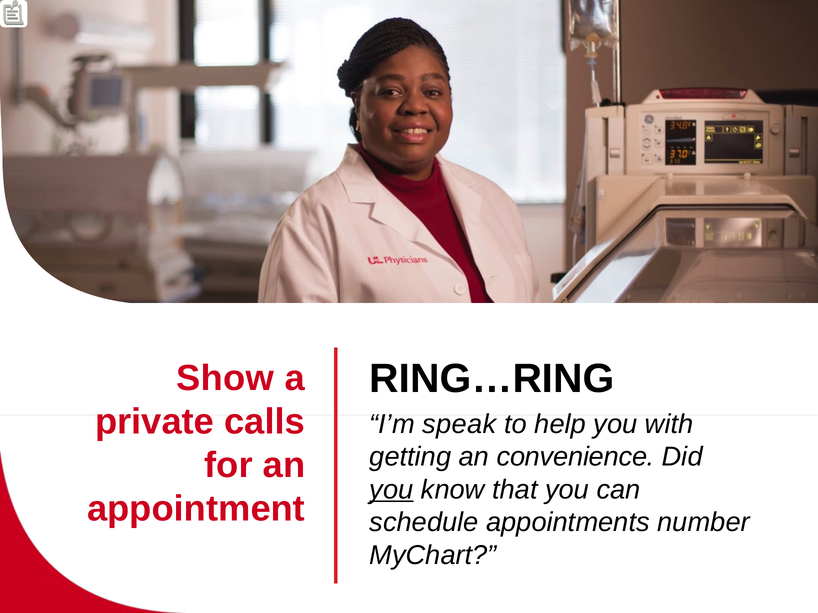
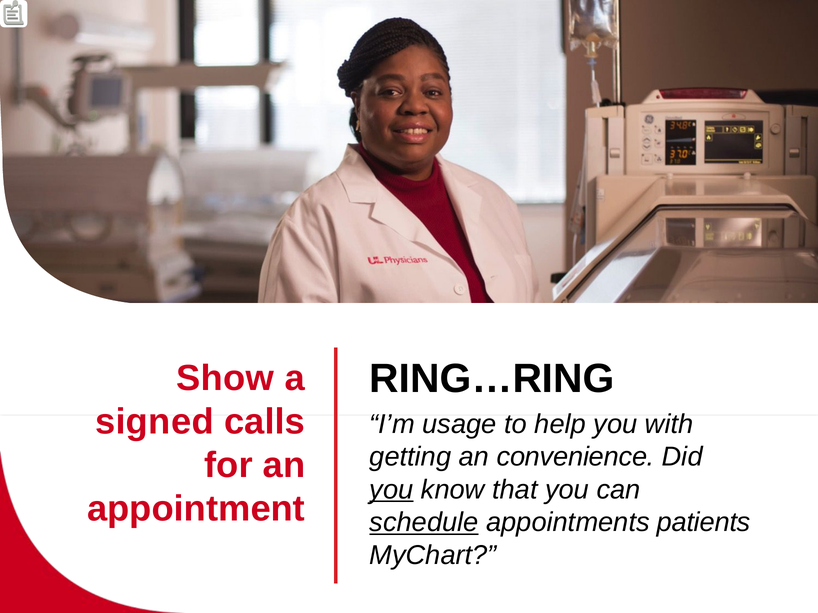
private: private -> signed (154, 422)
speak: speak -> usage (459, 425)
schedule underline: none -> present (424, 523)
number: number -> patients (704, 523)
